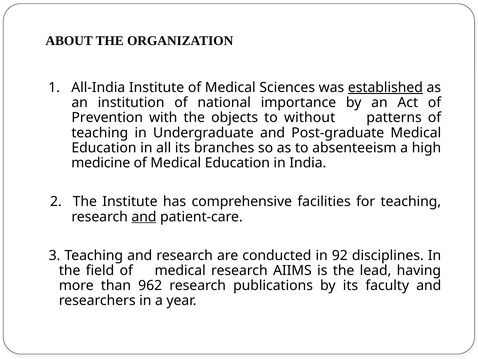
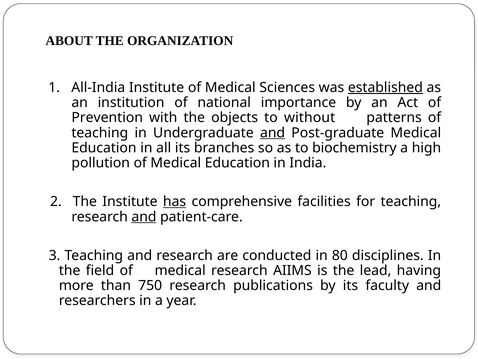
and underline: none -> present (273, 133)
absenteeism: absenteeism -> biochemistry (354, 148)
medicine: medicine -> pollution (101, 163)
has underline: none -> present (175, 201)
92: 92 -> 80 (340, 255)
962: 962 -> 750 (150, 285)
